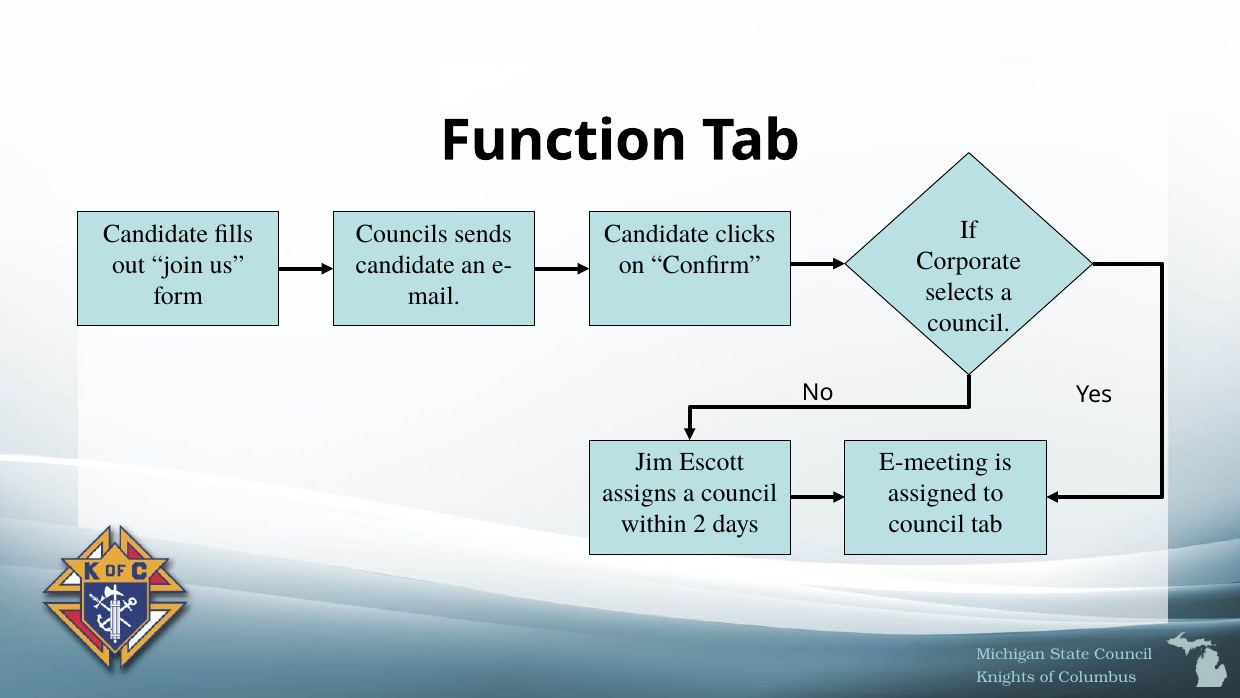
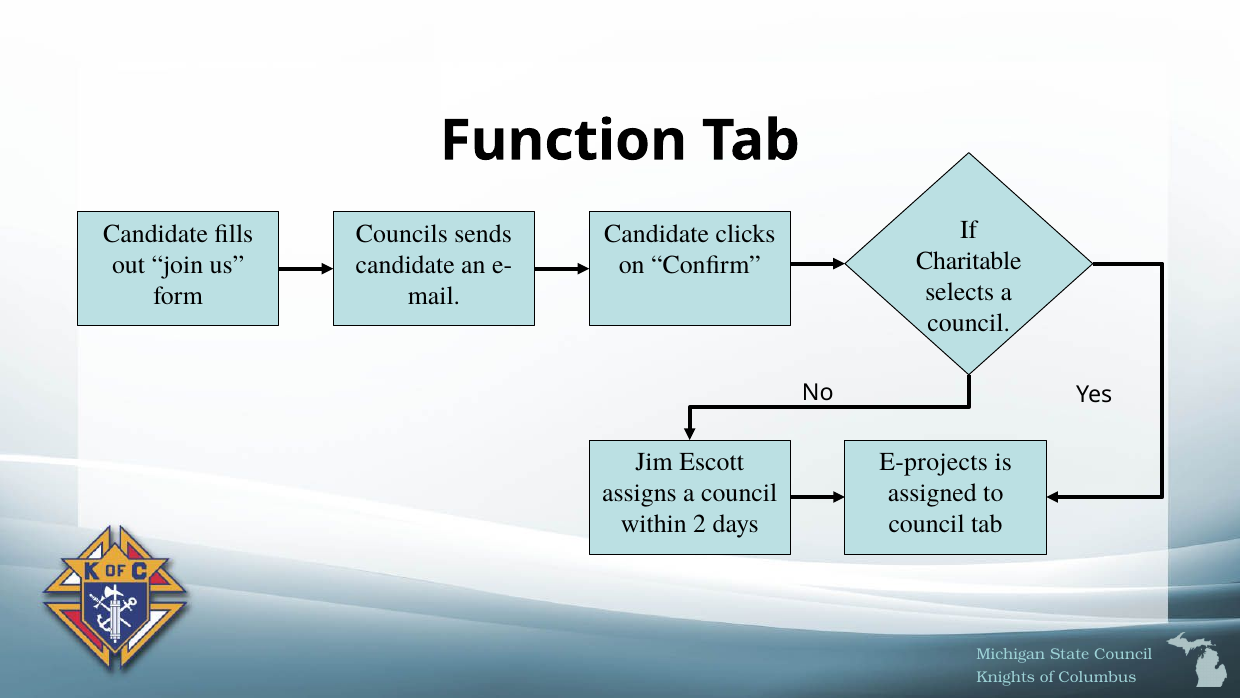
Corporate: Corporate -> Charitable (969, 261)
E-meeting: E-meeting -> E-projects (934, 462)
